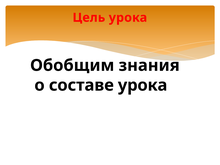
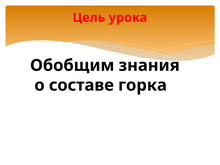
составе урока: урока -> горка (143, 85)
